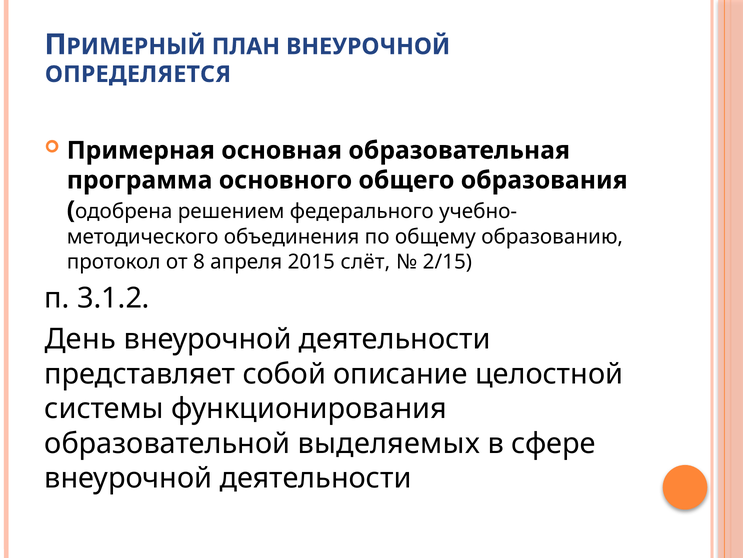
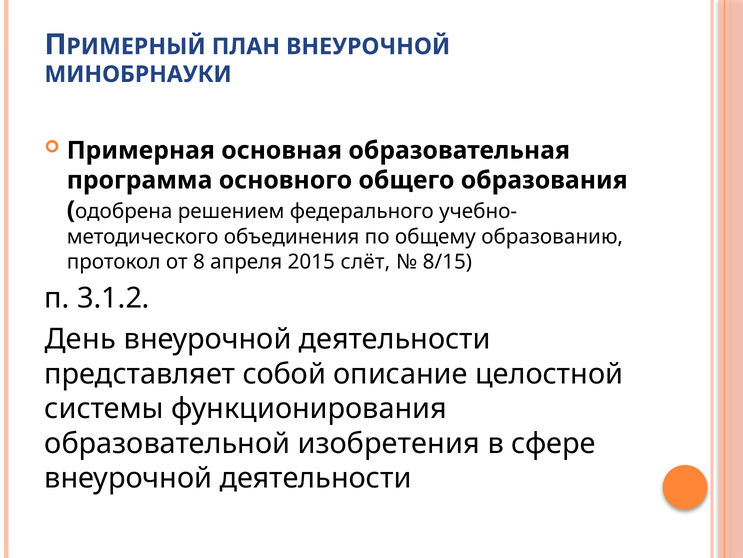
ОПРЕДЕЛЯЕТСЯ: ОПРЕДЕЛЯЕТСЯ -> МИНОБРНАУКИ (138, 74)
2/15: 2/15 -> 8/15 (447, 261)
выделяемых: выделяемых -> изобретения (389, 443)
